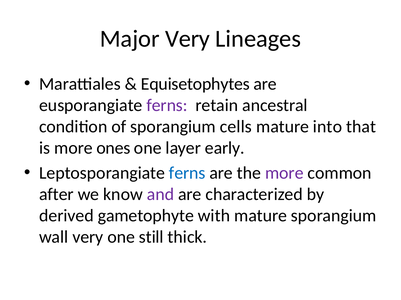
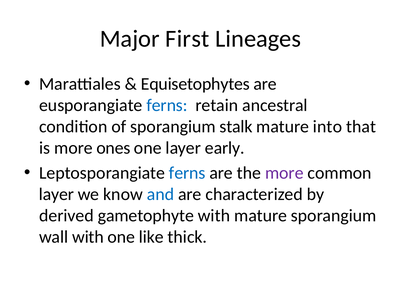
Major Very: Very -> First (187, 39)
ferns colour: purple -> blue (167, 106)
cells: cells -> stalk (236, 127)
after: after -> layer (56, 195)
and colour: purple -> blue (160, 195)
wall very: very -> with (88, 237)
still: still -> like (151, 237)
